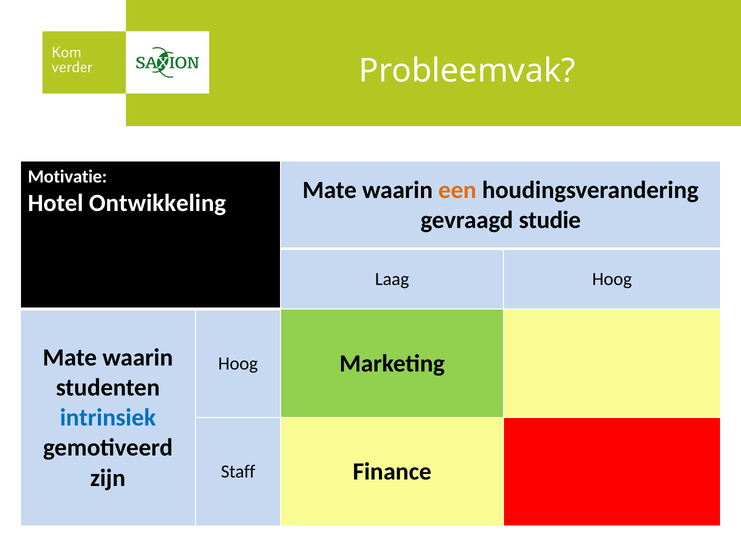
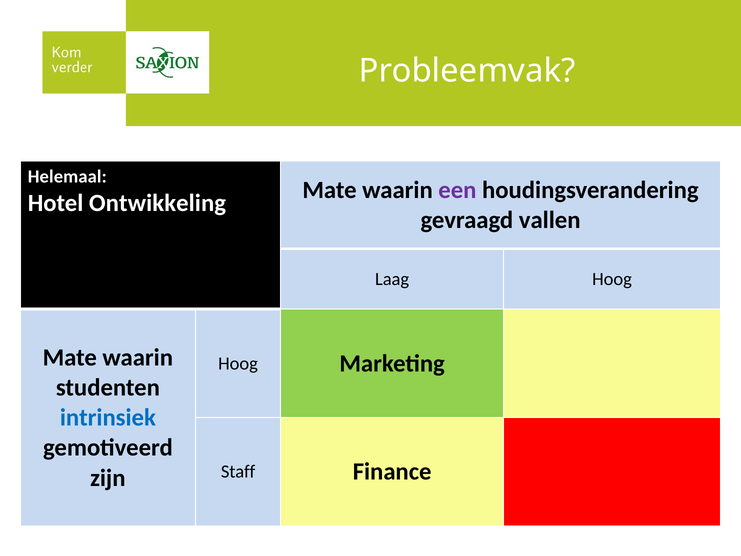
Motivatie: Motivatie -> Helemaal (67, 176)
een colour: orange -> purple (457, 190)
studie: studie -> vallen (550, 220)
